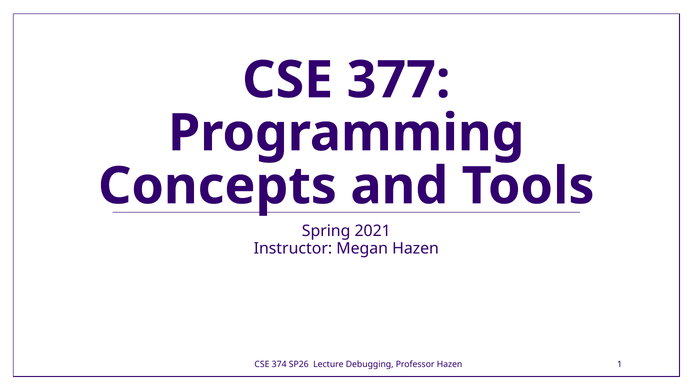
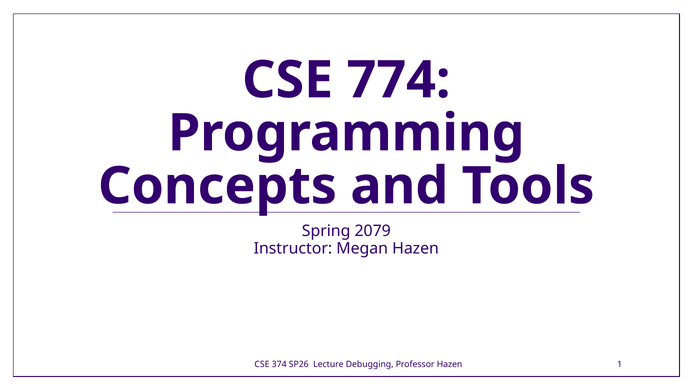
377: 377 -> 774 (399, 80)
2021: 2021 -> 2079 (373, 231)
